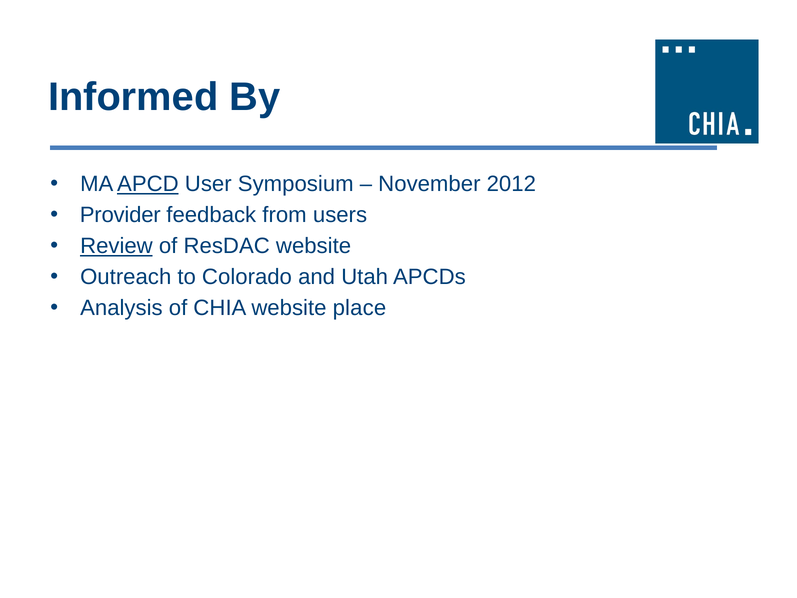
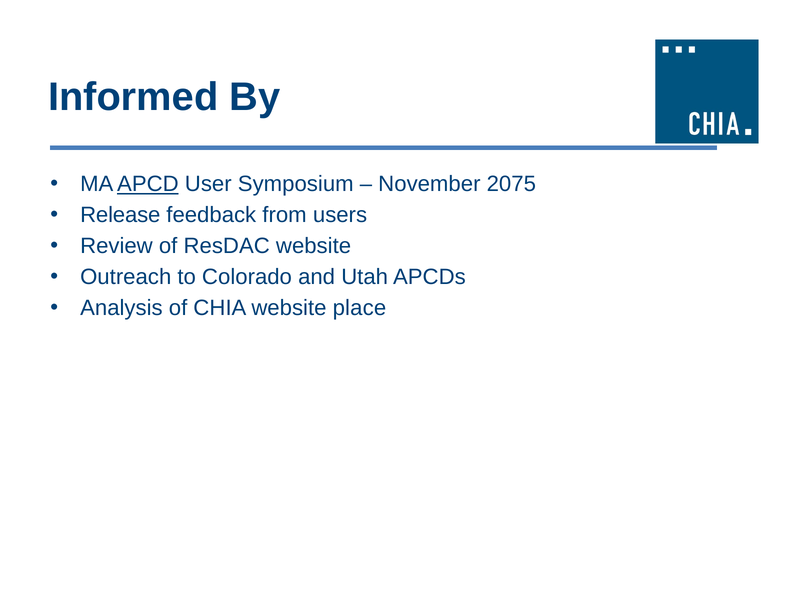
2012: 2012 -> 2075 (511, 184)
Provider: Provider -> Release (120, 215)
Review underline: present -> none (116, 246)
